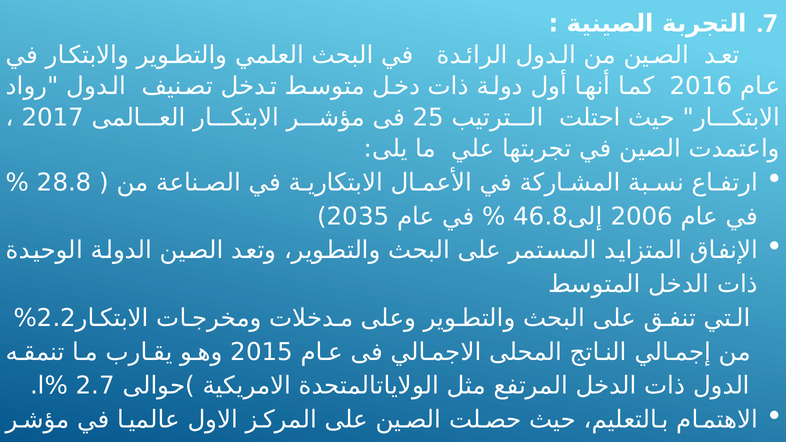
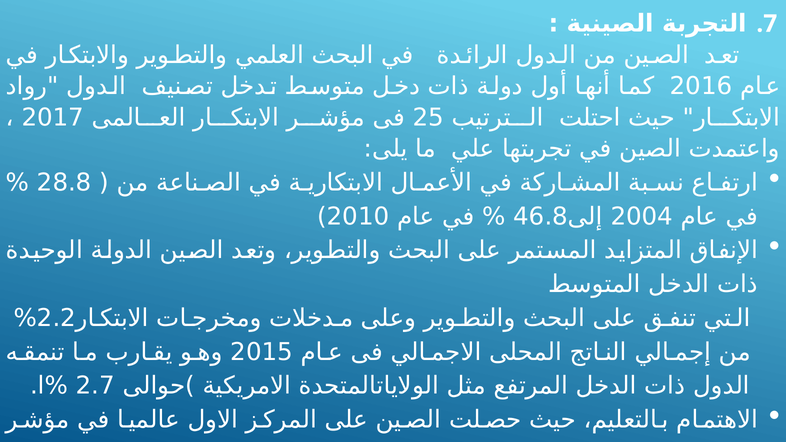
2035: 2035 -> 2010 (358, 216)
2006: 2006 -> 2004 (642, 216)
